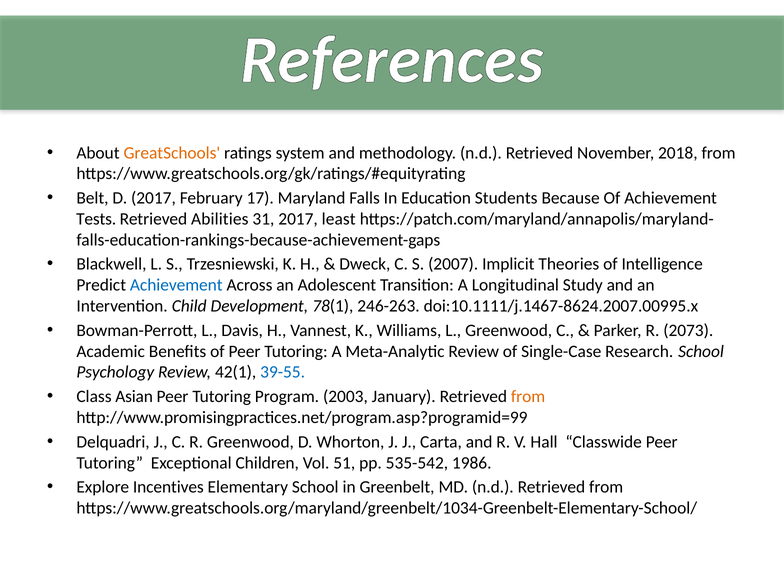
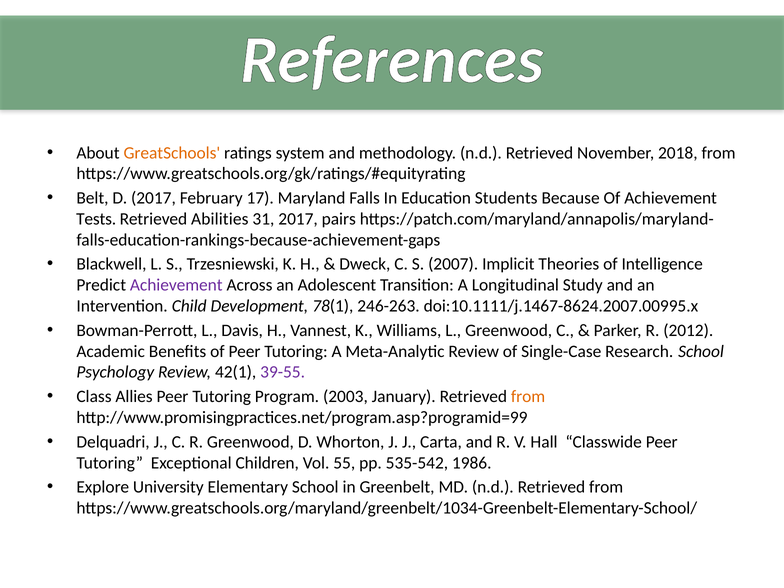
least: least -> pairs (339, 219)
Achievement colour: blue -> purple (176, 285)
2073: 2073 -> 2012 (688, 330)
39-55 colour: blue -> purple (283, 372)
Asian: Asian -> Allies (134, 397)
51: 51 -> 55 (344, 463)
Incentives: Incentives -> University (168, 487)
